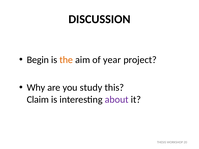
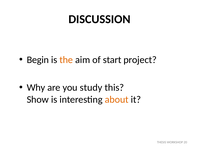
year: year -> start (112, 60)
Claim: Claim -> Show (38, 100)
about colour: purple -> orange (117, 100)
